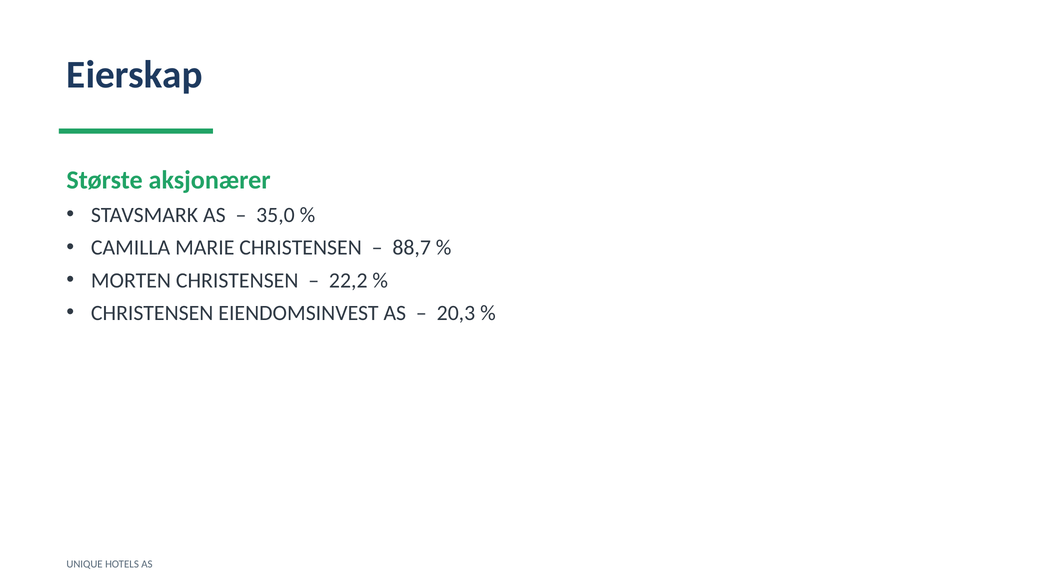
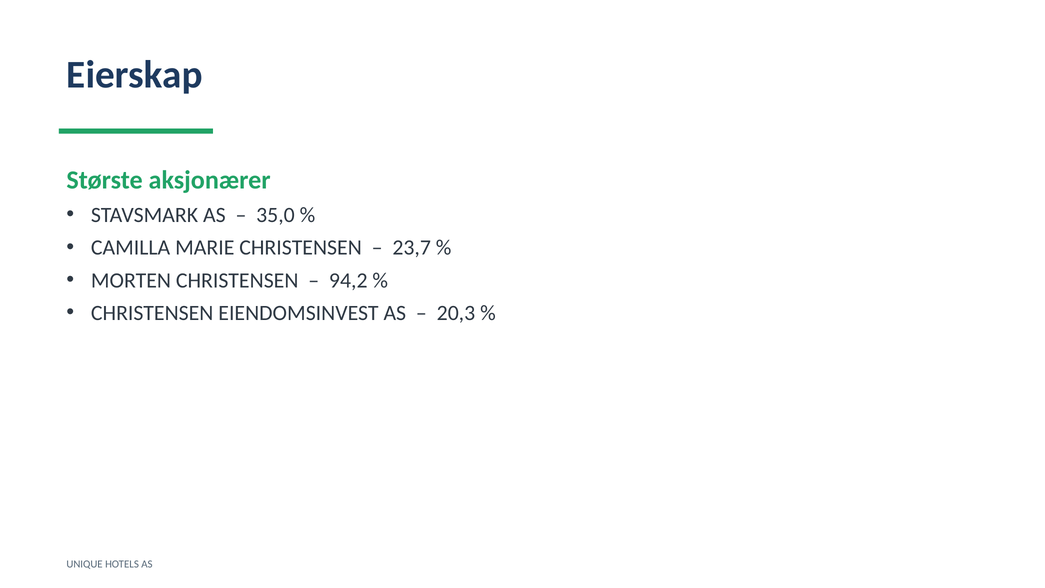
88,7: 88,7 -> 23,7 (412, 248)
22,2: 22,2 -> 94,2 (348, 280)
